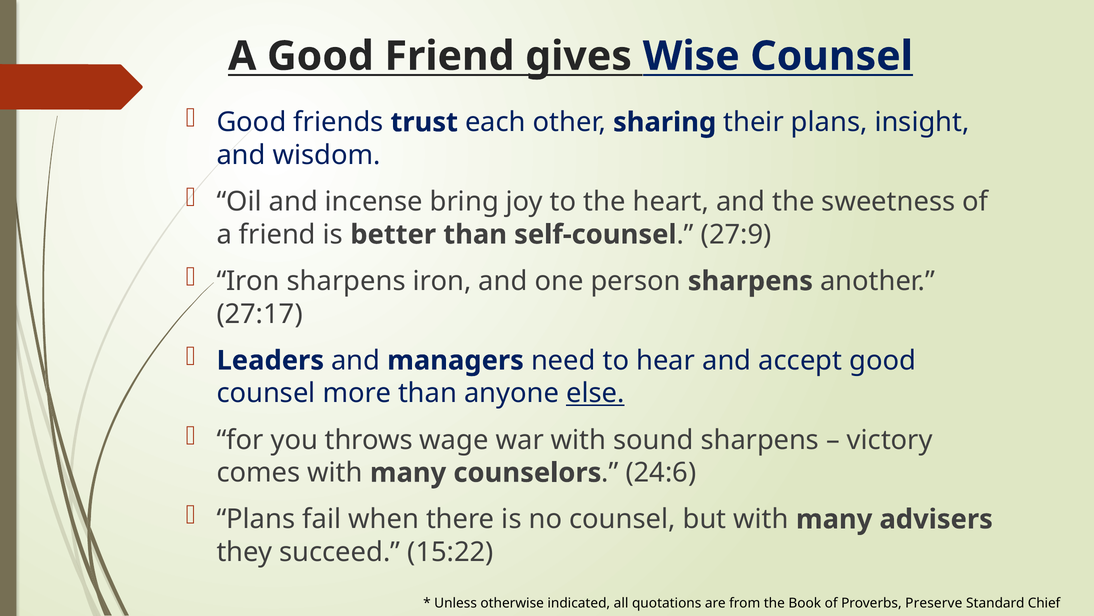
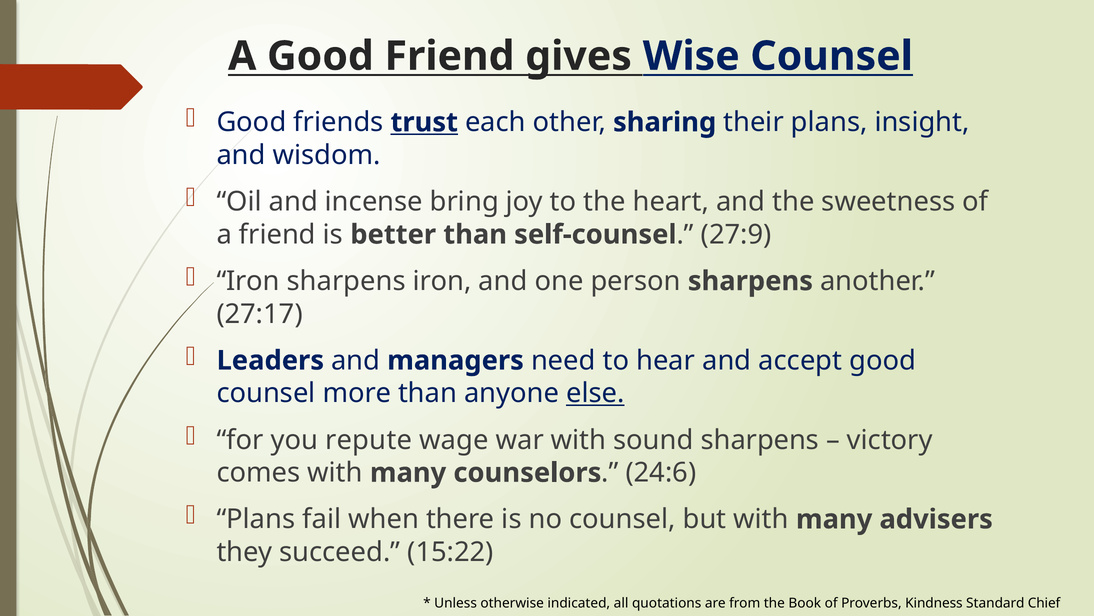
trust underline: none -> present (424, 122)
throws: throws -> repute (369, 440)
Preserve: Preserve -> Kindness (934, 603)
